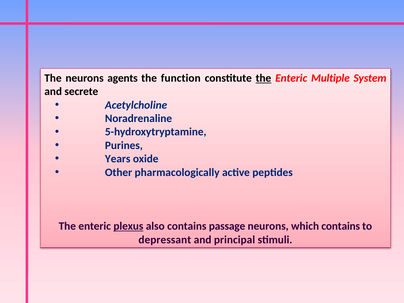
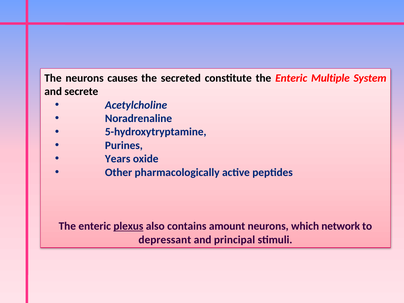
agents: agents -> causes (123, 78)
function: function -> secreted (181, 78)
the underline: present -> none (263, 78)
passage: passage -> amount (227, 226)
which contains: contains -> network (341, 226)
